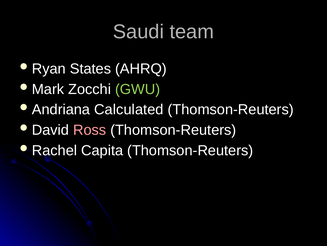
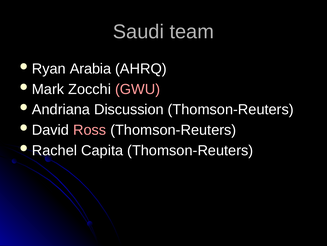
States: States -> Arabia (90, 69)
GWU colour: light green -> pink (138, 89)
Calculated: Calculated -> Discussion (129, 109)
